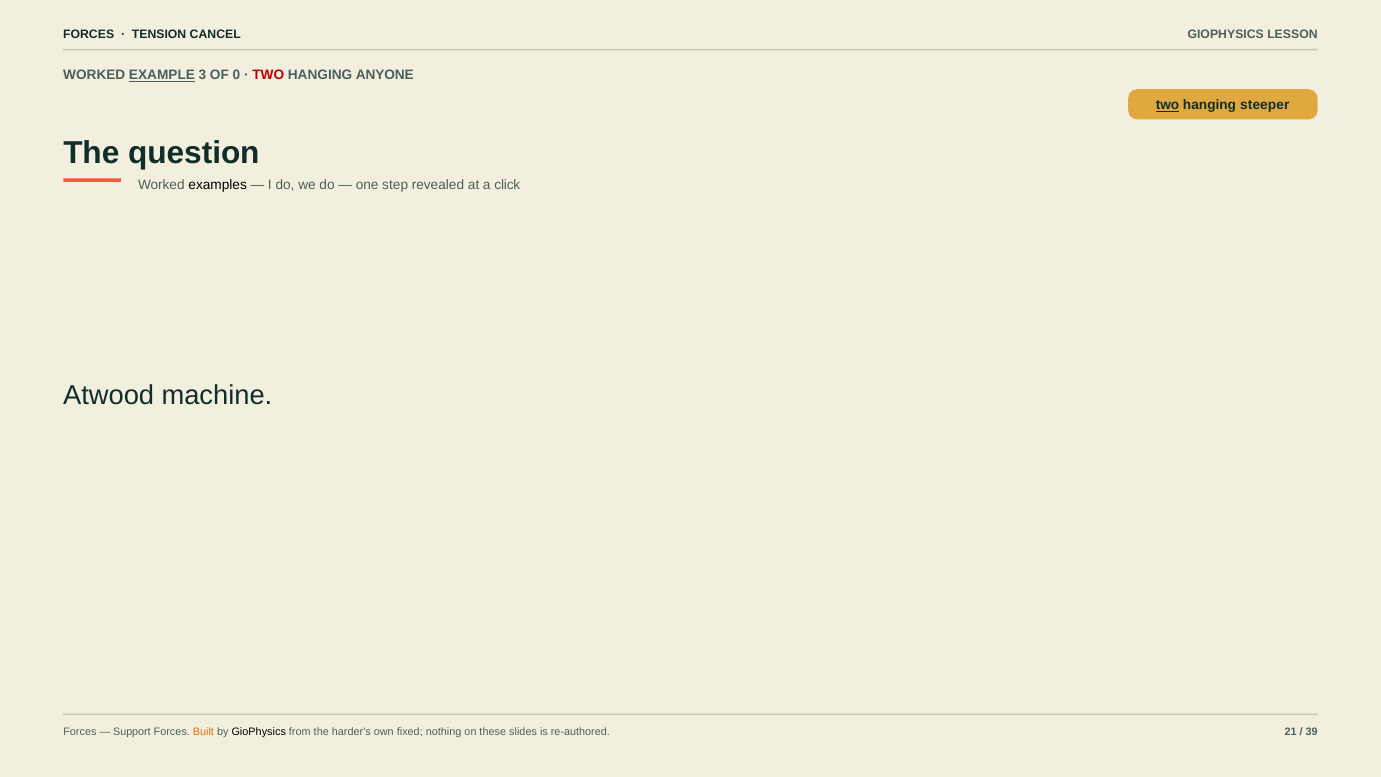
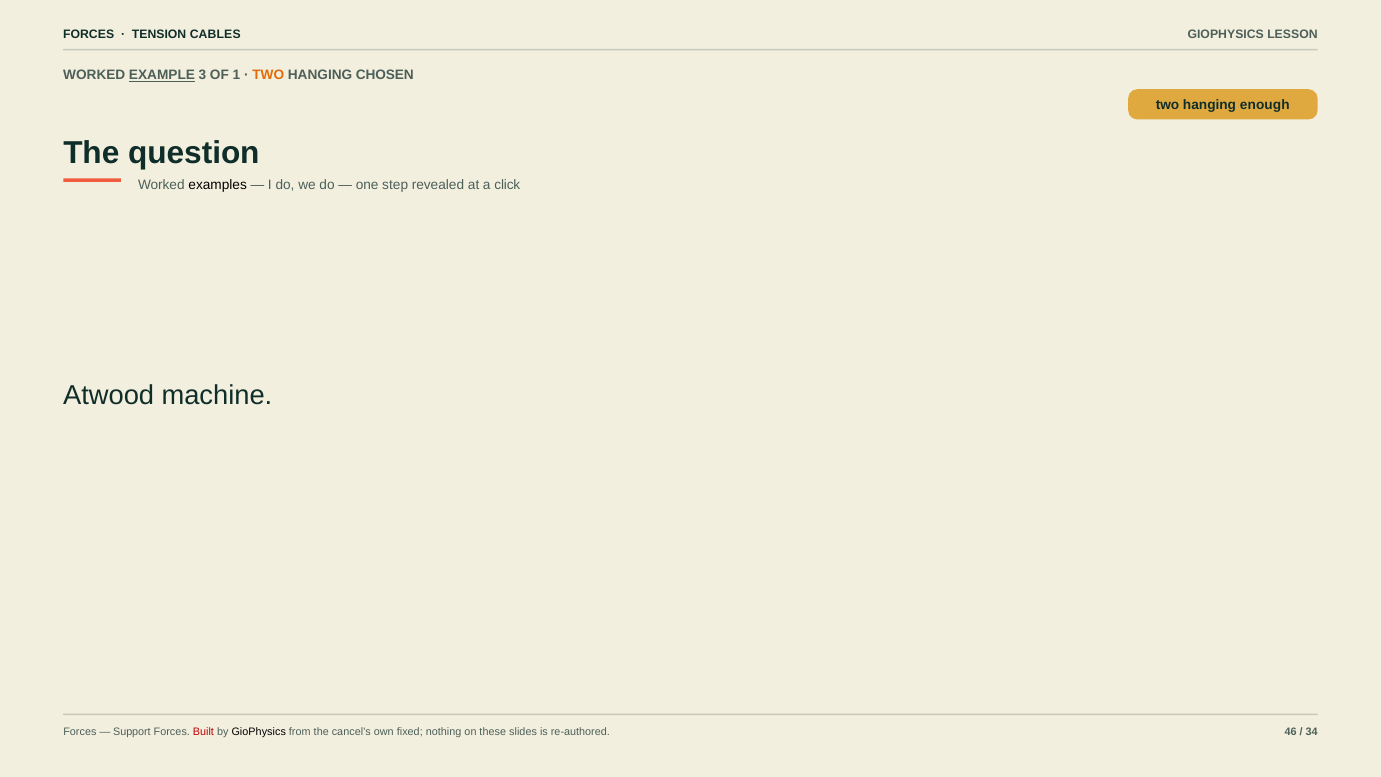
CANCEL: CANCEL -> CABLES (215, 34)
0: 0 -> 1 (237, 75)
TWO colour: red -> orange (268, 75)
ANYONE: ANYONE -> CHOSEN (385, 75)
two underline: present -> none (1168, 105)
steeper: steeper -> enough (1265, 105)
Built colour: orange -> red (203, 732)
harder's: harder's -> cancel's (351, 732)
21: 21 -> 46 (1291, 732)
39: 39 -> 34 (1312, 732)
